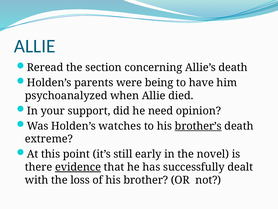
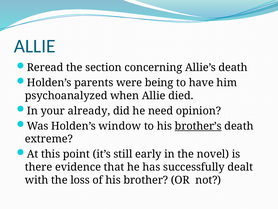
support: support -> already (89, 111)
watches: watches -> window (120, 126)
evidence underline: present -> none (78, 167)
